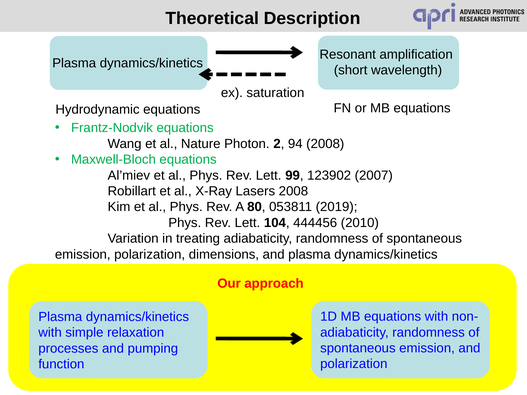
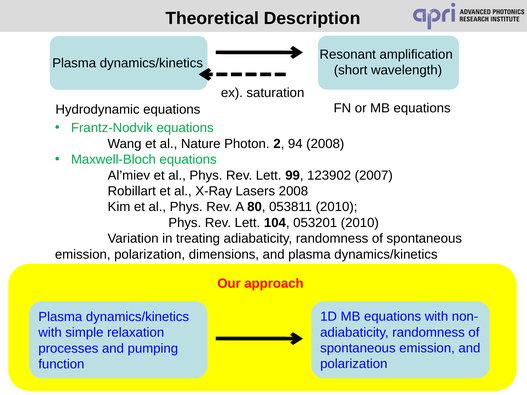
053811 2019: 2019 -> 2010 (337, 207)
444456: 444456 -> 053201 (315, 223)
